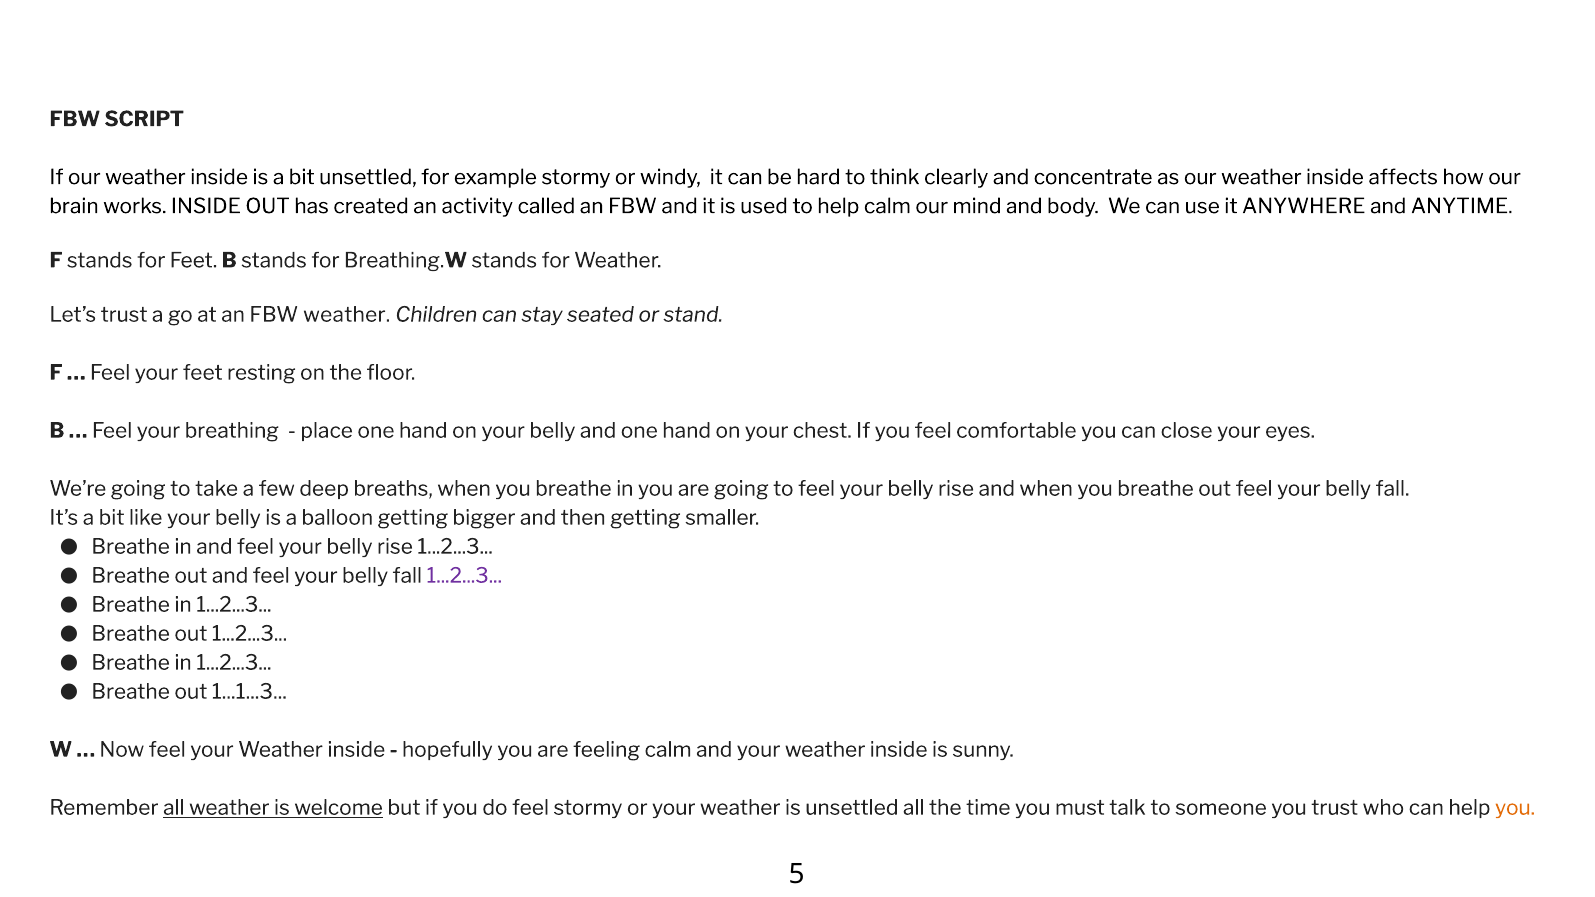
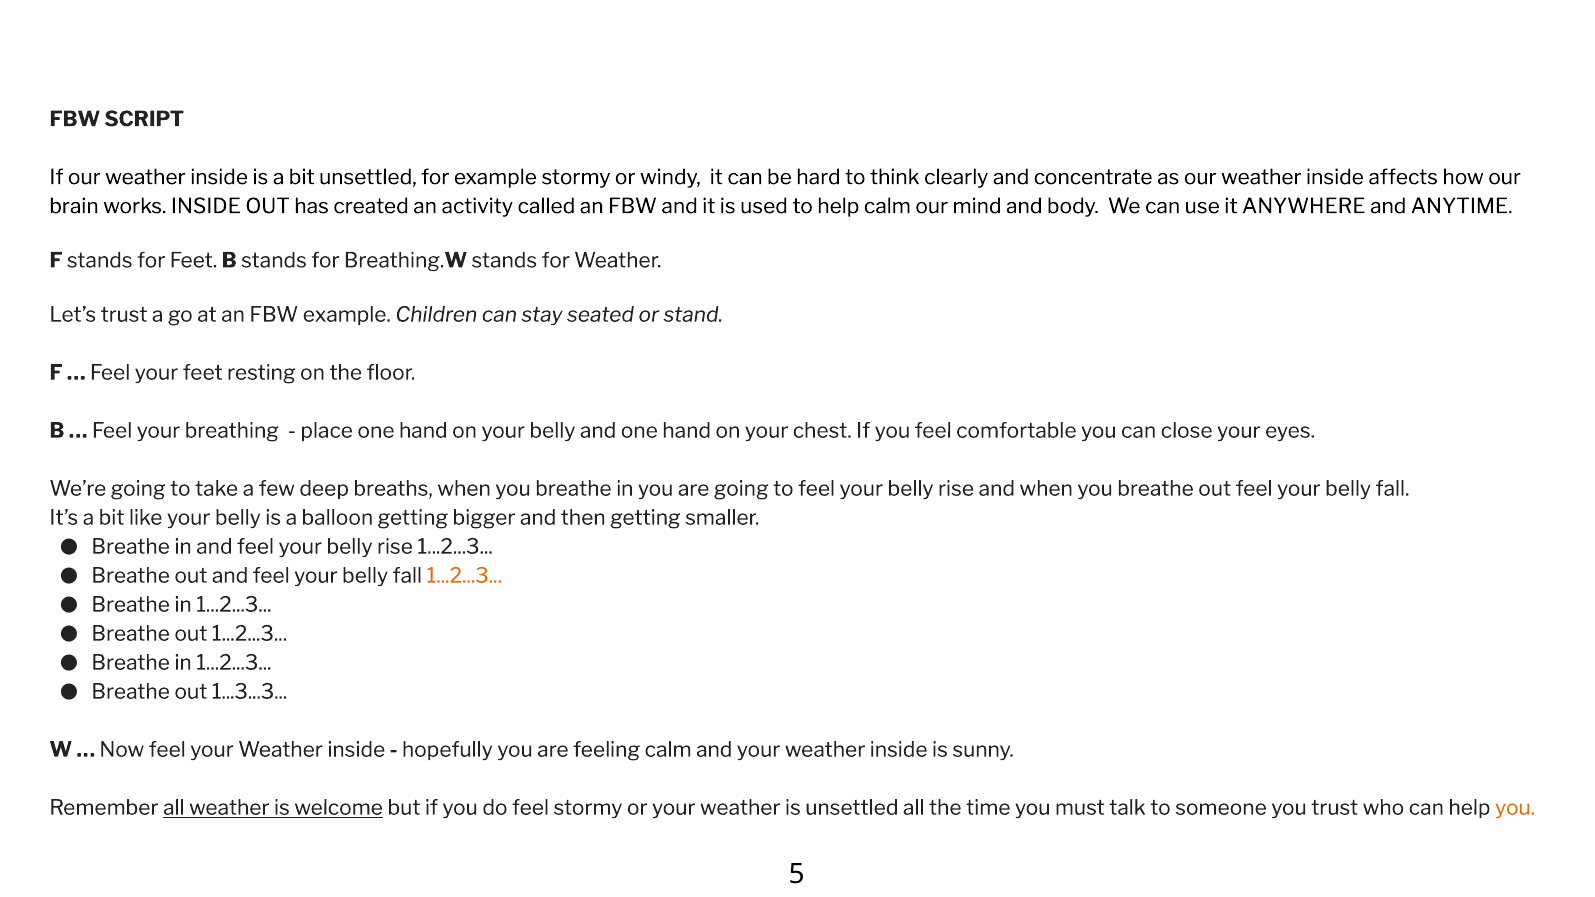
FBW weather: weather -> example (347, 315)
1...2...3 colour: purple -> orange (464, 576)
1...1...3: 1...1...3 -> 1...3...3 (249, 692)
